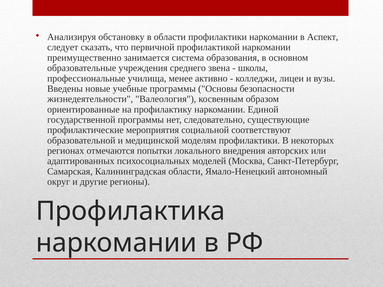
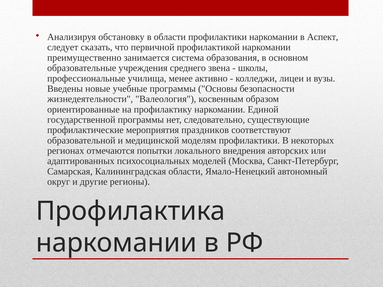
социальной: социальной -> праздников (205, 130)
